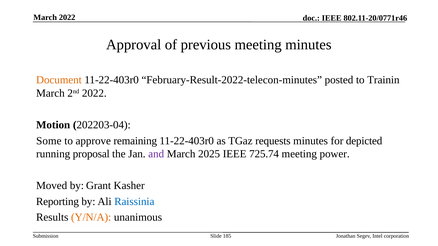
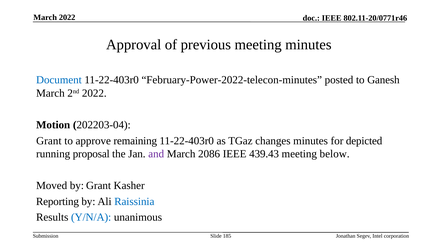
Document colour: orange -> blue (59, 80)
February-Result-2022-telecon-minutes: February-Result-2022-telecon-minutes -> February-Power-2022-telecon-minutes (232, 80)
Trainin: Trainin -> Ganesh (383, 80)
Some: Some -> Grant (49, 141)
requests: requests -> changes (273, 141)
2025: 2025 -> 2086 (209, 154)
725.74: 725.74 -> 439.43 (264, 154)
power: power -> below (335, 154)
Y/N/A colour: orange -> blue (91, 218)
